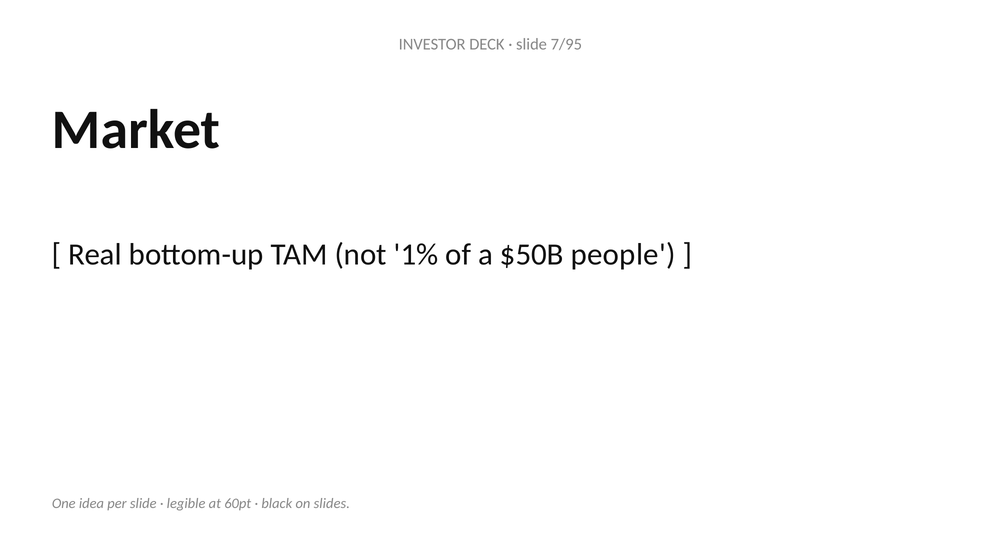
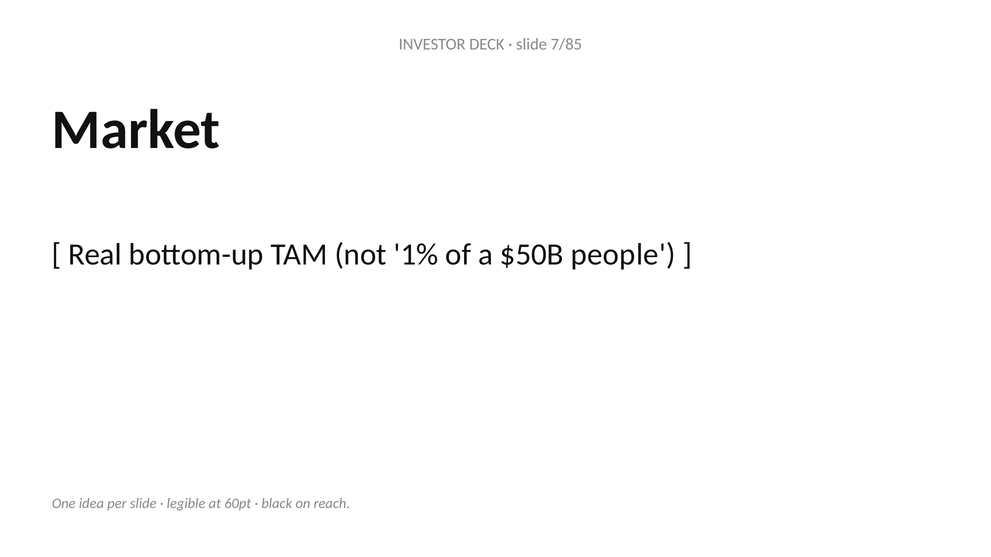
7/95: 7/95 -> 7/85 (566, 44)
slides: slides -> reach (332, 504)
